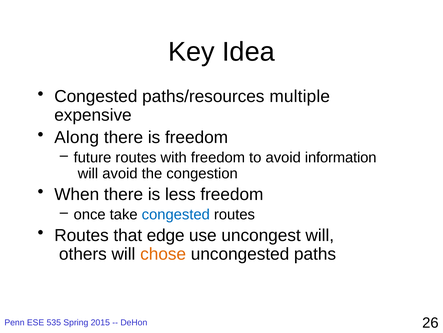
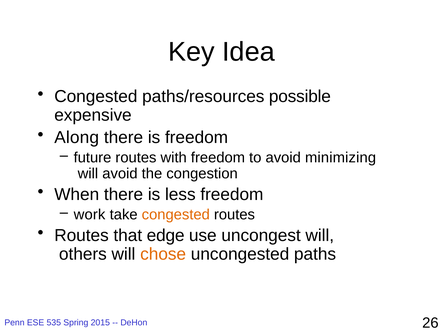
multiple: multiple -> possible (300, 96)
information: information -> minimizing (341, 157)
once: once -> work (90, 214)
congested colour: blue -> orange (176, 214)
